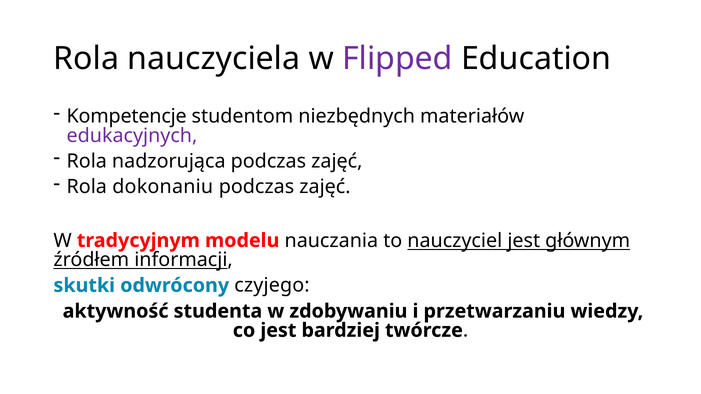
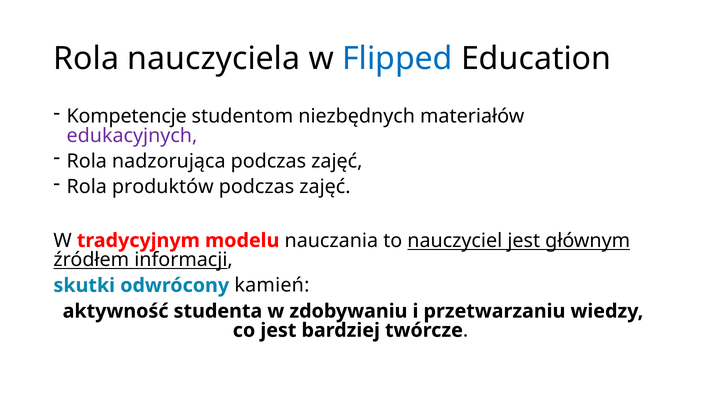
Flipped colour: purple -> blue (397, 59)
dokonaniu: dokonaniu -> produktów (163, 187)
czyjego: czyjego -> kamień (272, 286)
